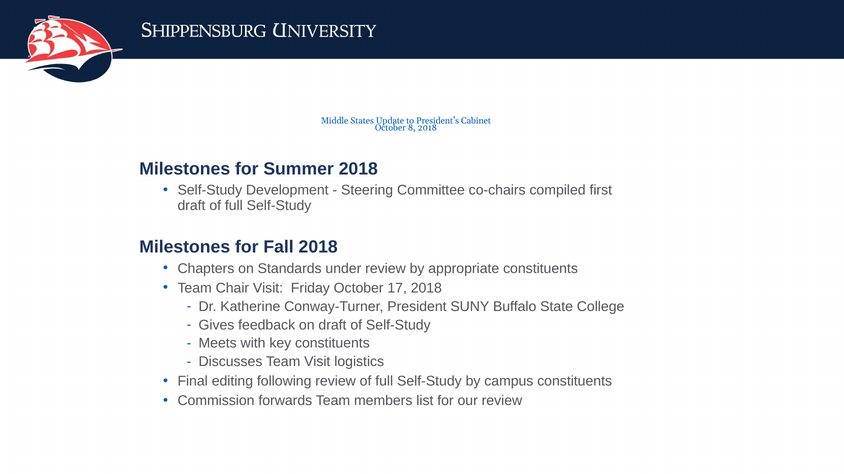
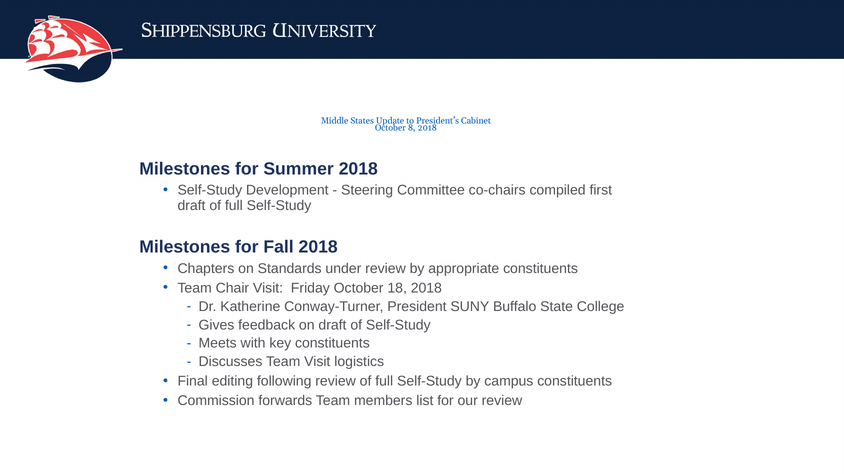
17: 17 -> 18 (397, 289)
